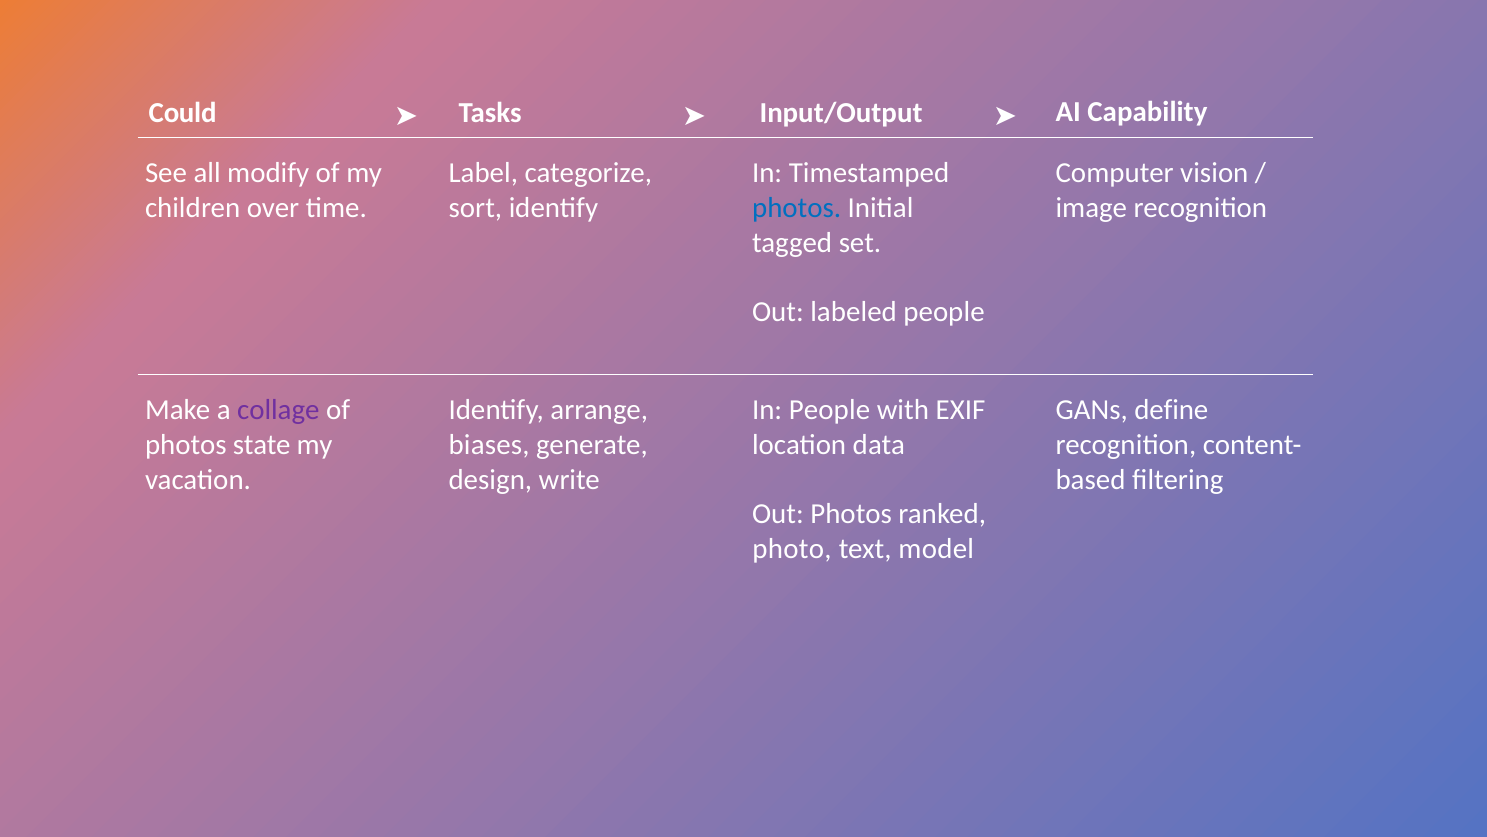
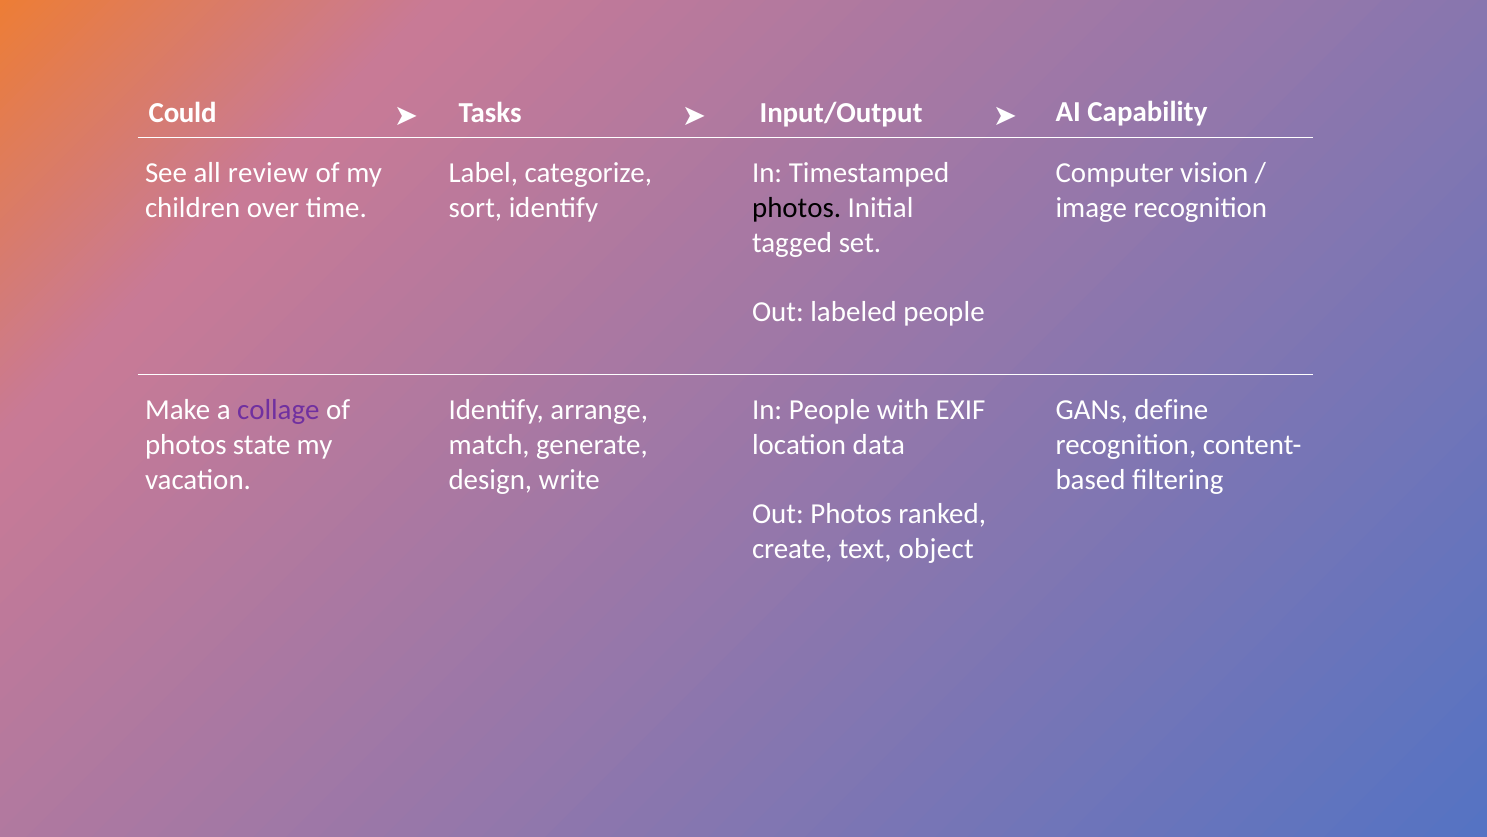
modify: modify -> review (268, 173)
photos colour: blue -> black (797, 208)
biases: biases -> match (489, 445)
photo: photo -> create (792, 549)
model: model -> object (936, 549)
